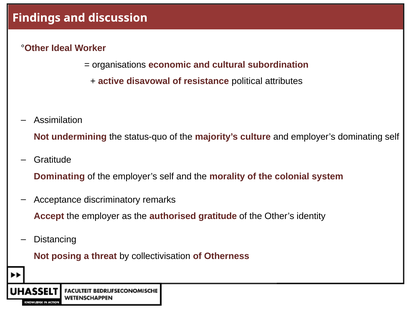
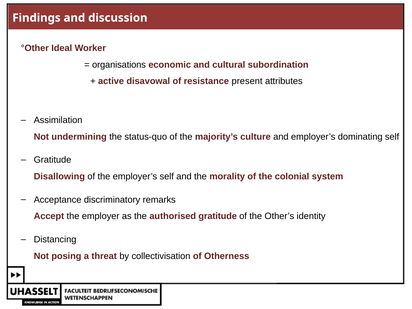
political: political -> present (247, 81)
Dominating: Dominating -> Disallowing (59, 176)
